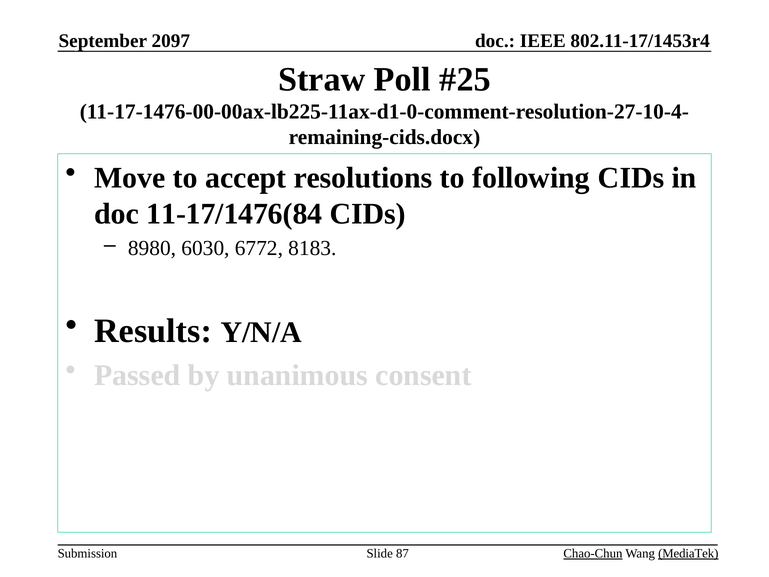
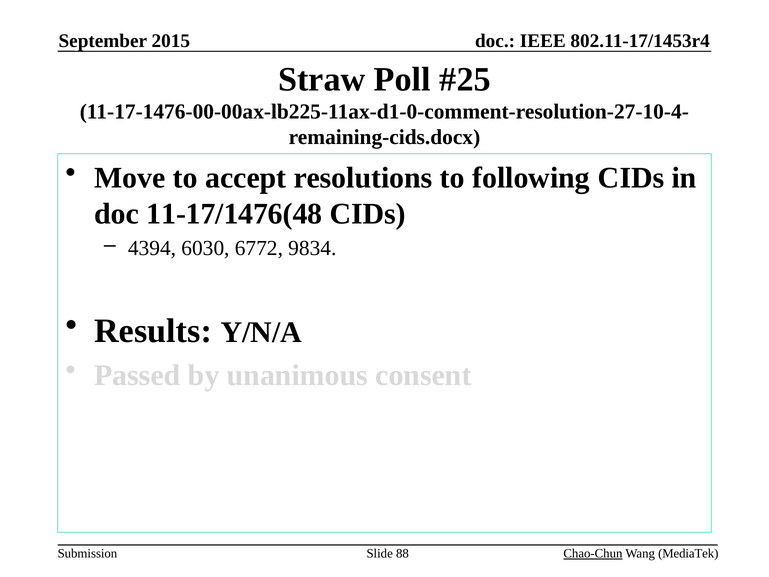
2097: 2097 -> 2015 (171, 41)
11-17/1476(84: 11-17/1476(84 -> 11-17/1476(48 (234, 214)
8980: 8980 -> 4394 (152, 248)
8183: 8183 -> 9834 (312, 248)
87: 87 -> 88 (402, 553)
MediaTek underline: present -> none (688, 553)
